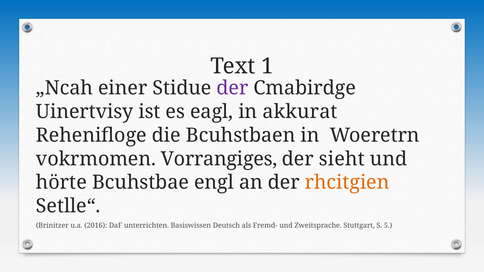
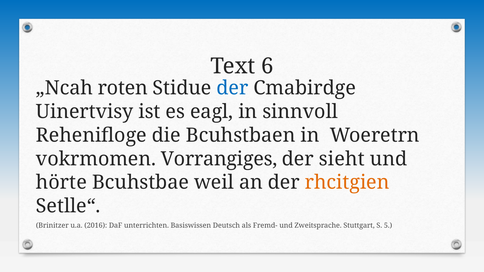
1: 1 -> 6 (267, 66)
einer: einer -> roten (123, 88)
der colour: purple -> blue (232, 88)
akkurat: akkurat -> sinnvoll (300, 112)
engl: engl -> weil (214, 183)
